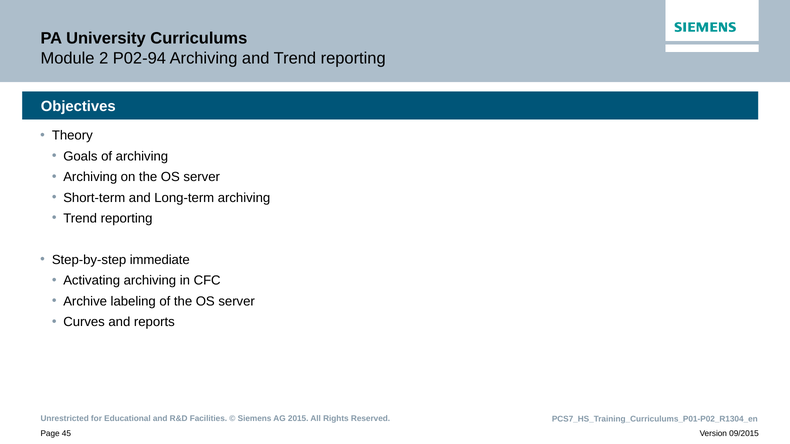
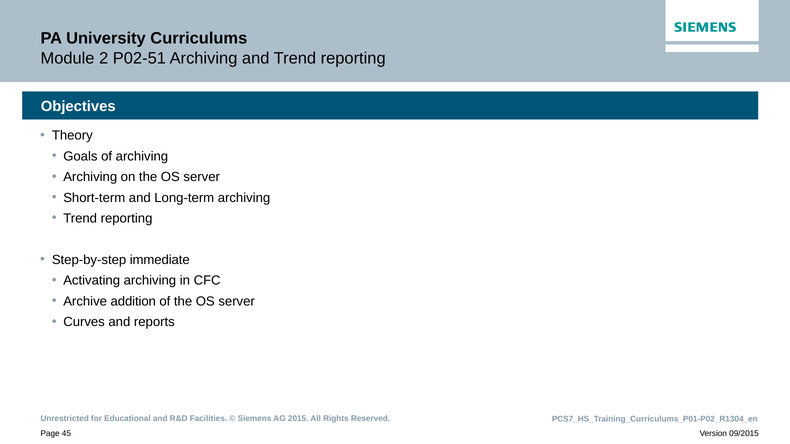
P02-94: P02-94 -> P02-51 (139, 58)
labeling: labeling -> addition (133, 301)
